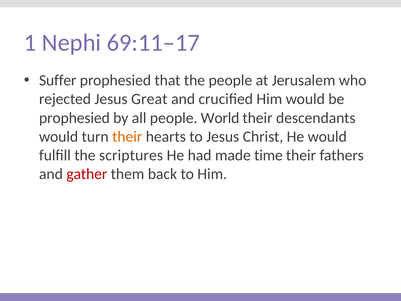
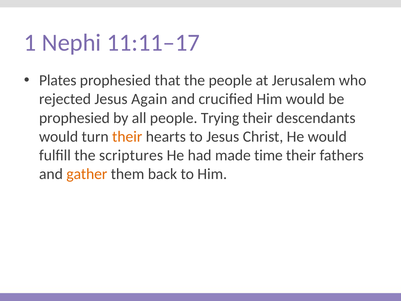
69:11–17: 69:11–17 -> 11:11–17 (153, 43)
Suffer: Suffer -> Plates (58, 80)
Great: Great -> Again (149, 99)
World: World -> Trying (220, 118)
gather colour: red -> orange (87, 174)
